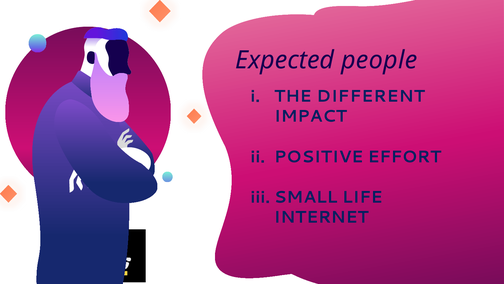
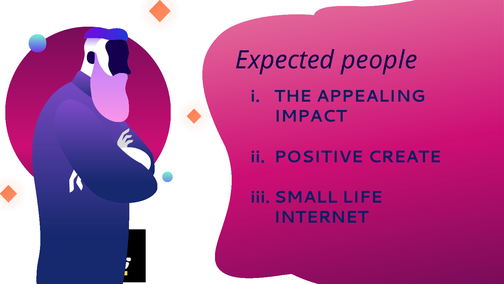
DIFFERENT: DIFFERENT -> APPEALING (371, 96)
EFFORT: EFFORT -> CREATE (405, 157)
